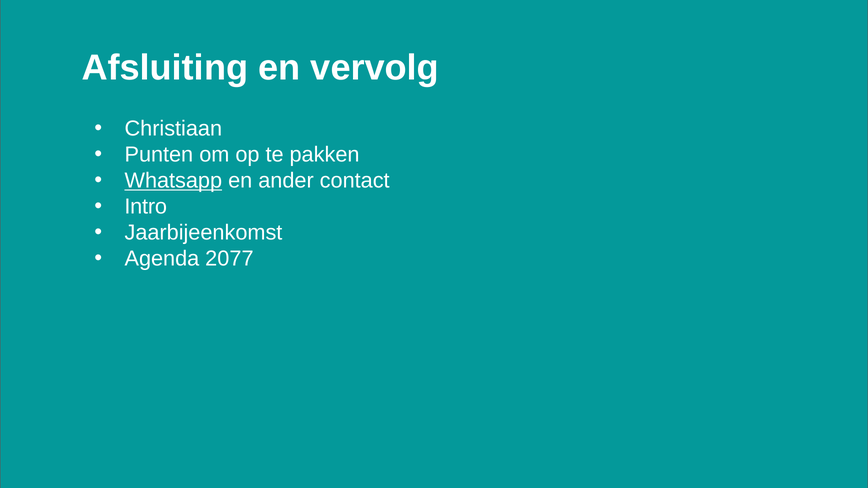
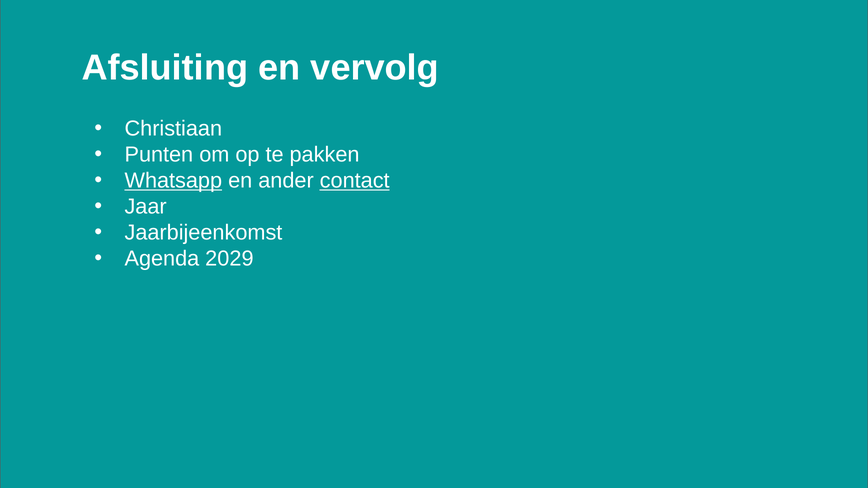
contact underline: none -> present (355, 181)
Intro: Intro -> Jaar (146, 207)
2077: 2077 -> 2029 (229, 259)
